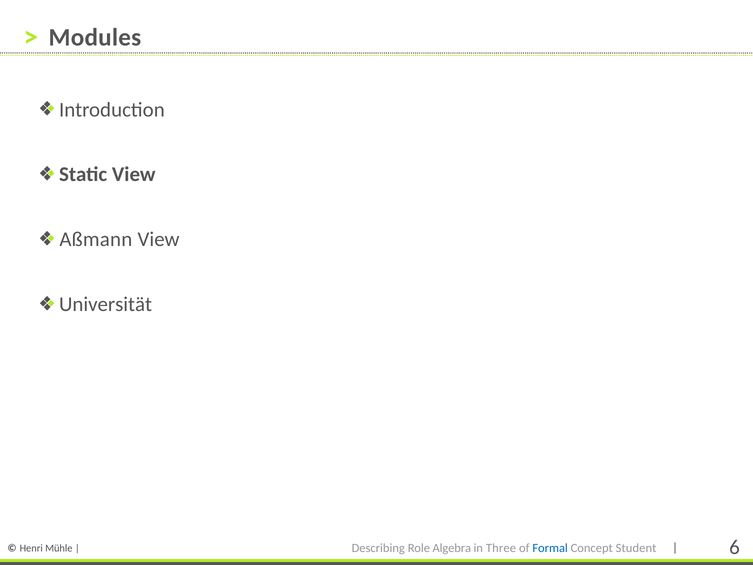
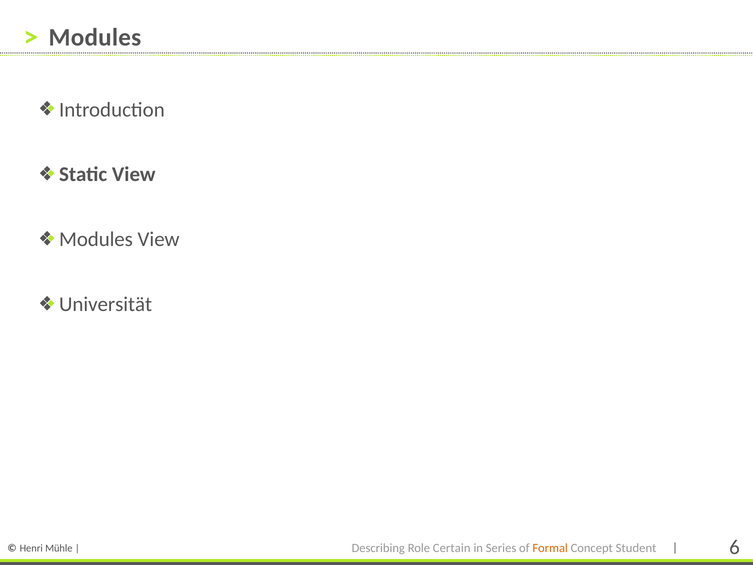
Aßmann: Aßmann -> Modules (96, 239)
Algebra: Algebra -> Certain (452, 548)
Three: Three -> Series (501, 548)
Formal colour: blue -> orange (550, 548)
